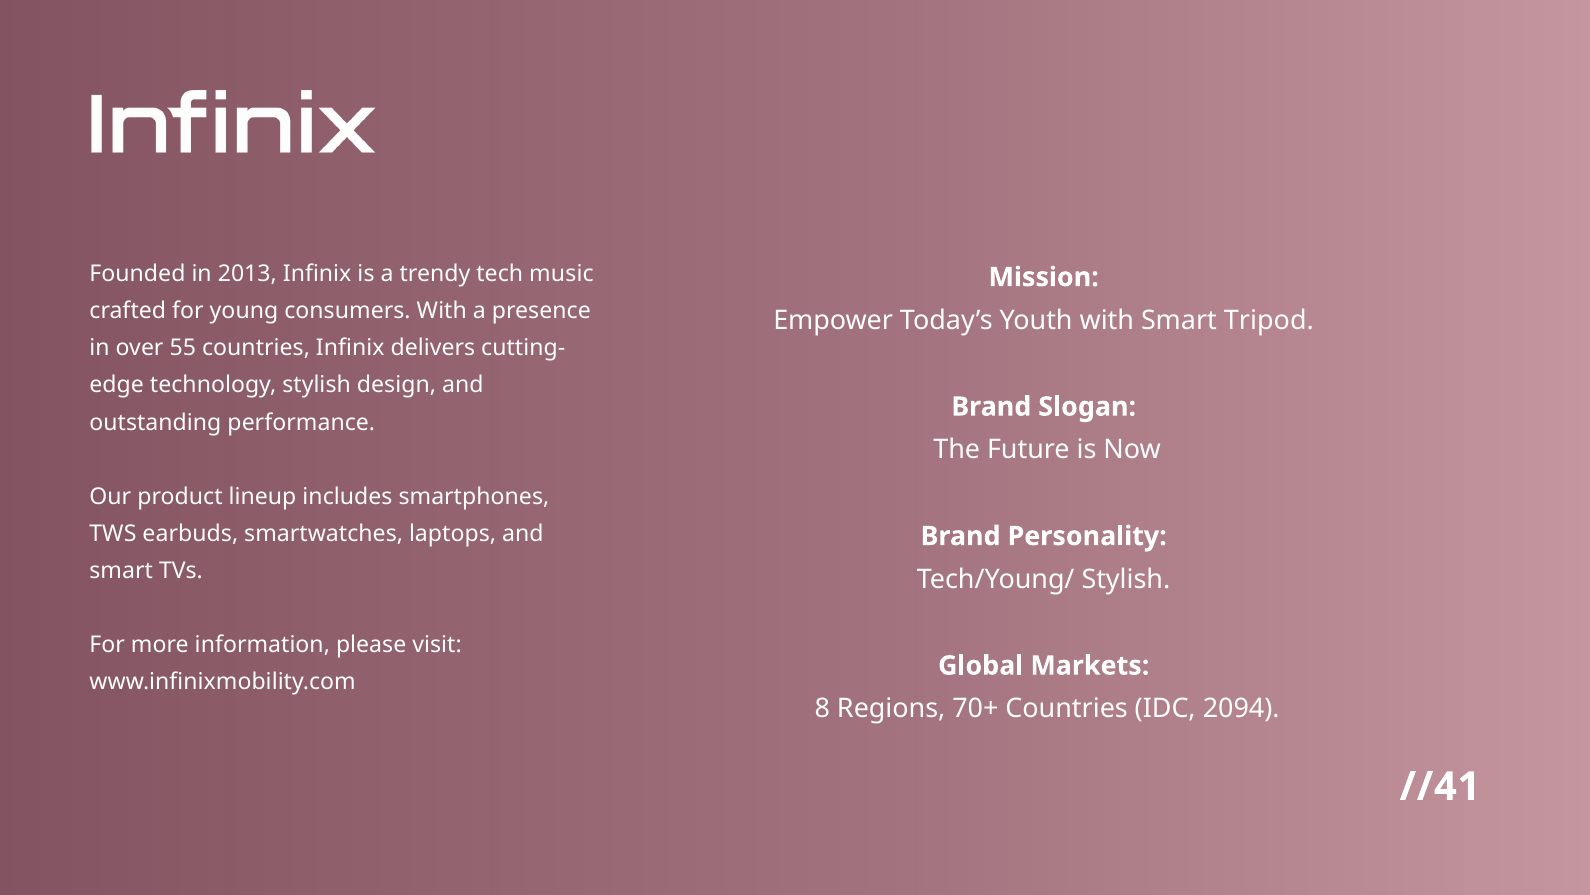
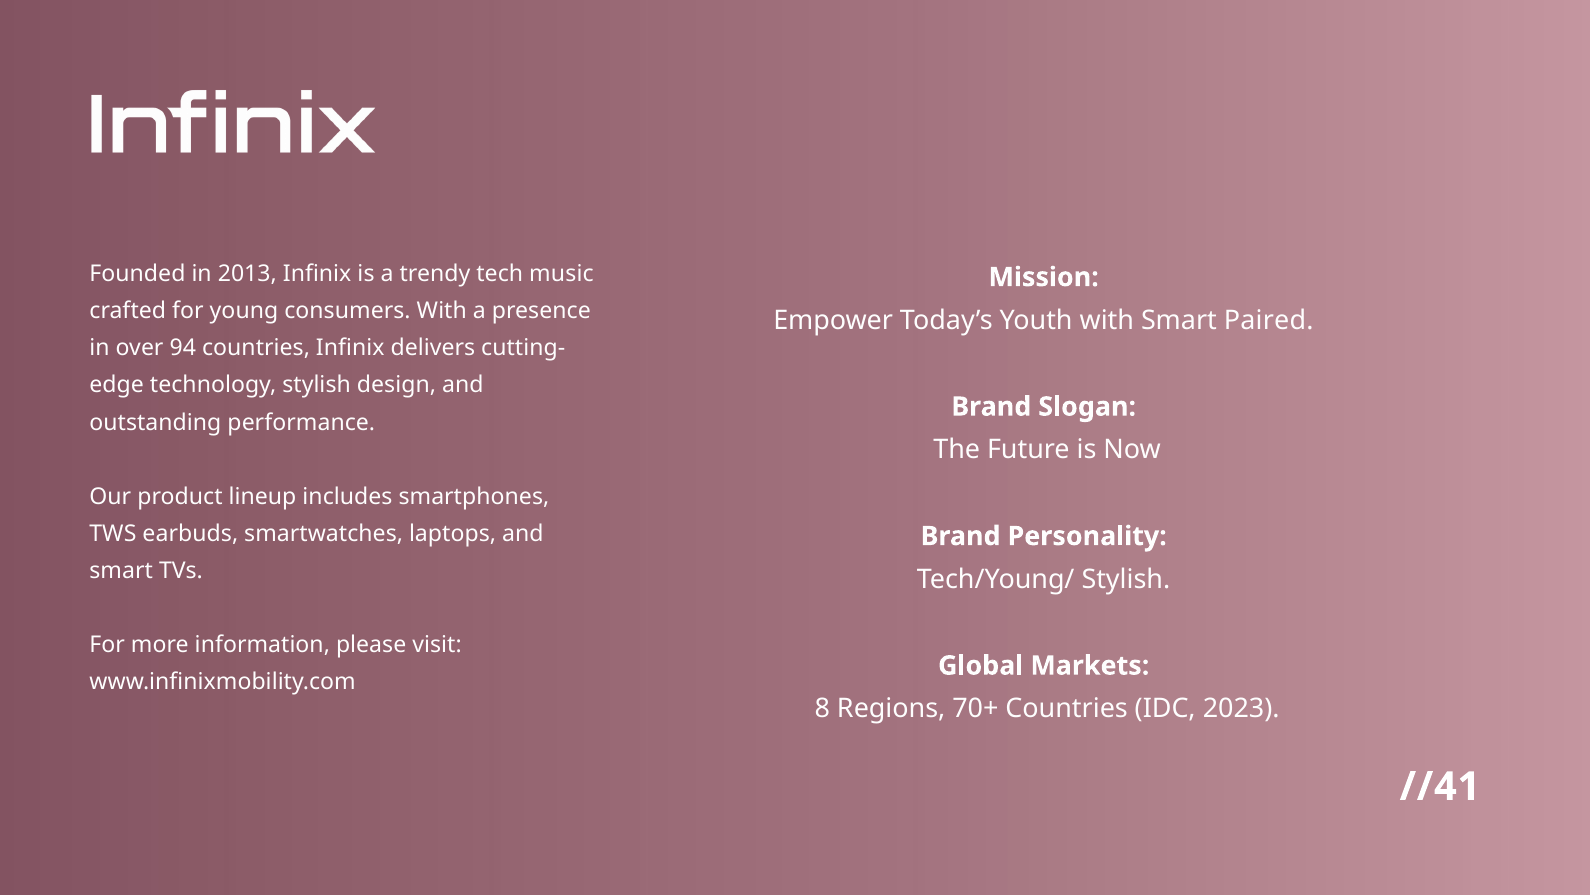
Tripod: Tripod -> Paired (1269, 320)
55: 55 -> 94 (183, 348)
2094: 2094 -> 2023 (1241, 708)
